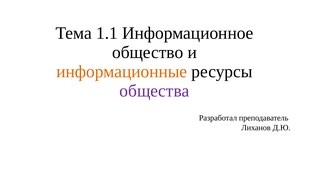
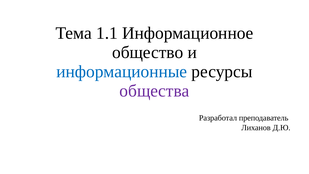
информационные colour: orange -> blue (122, 72)
